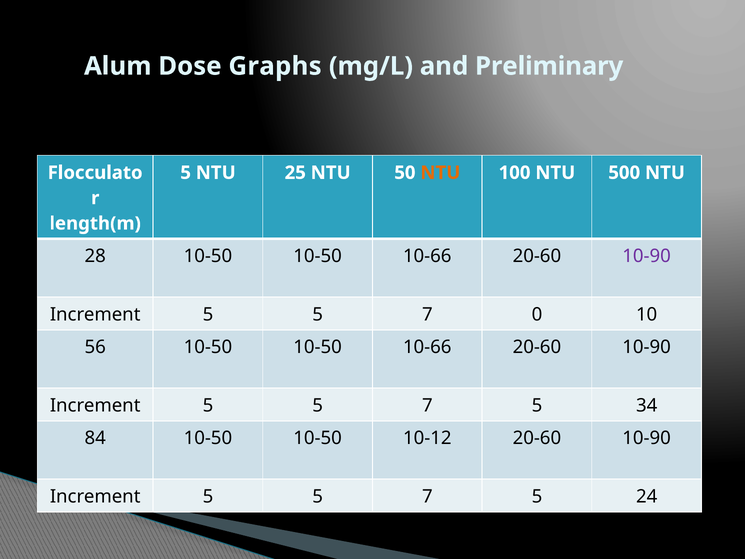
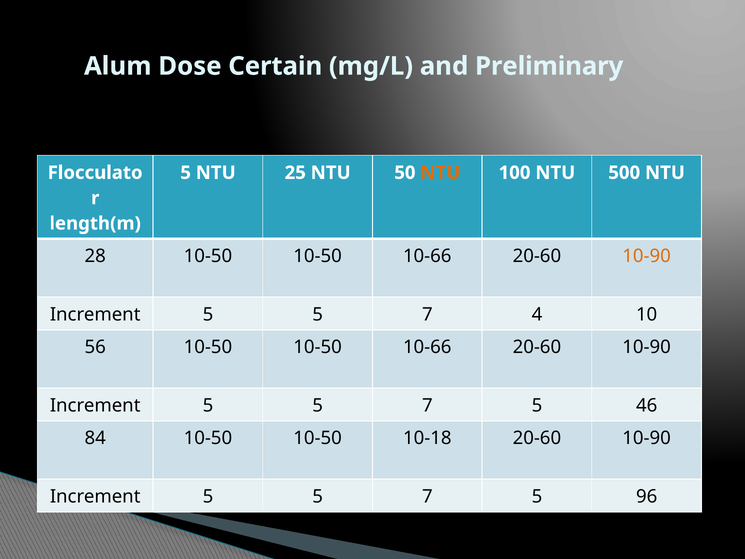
Graphs: Graphs -> Certain (275, 66)
10-90 colour: purple -> orange (647, 256)
0: 0 -> 4 (537, 314)
34: 34 -> 46 (647, 405)
10-12: 10-12 -> 10-18 (427, 438)
24: 24 -> 96 (647, 496)
